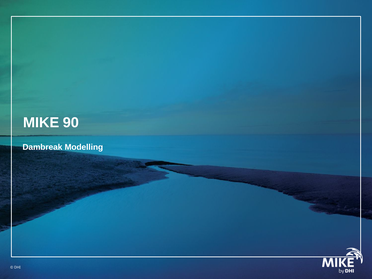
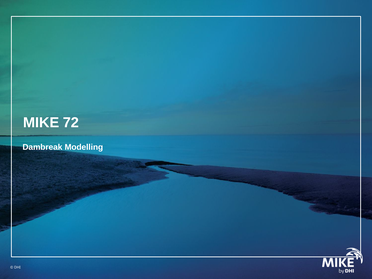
90: 90 -> 72 (71, 123)
